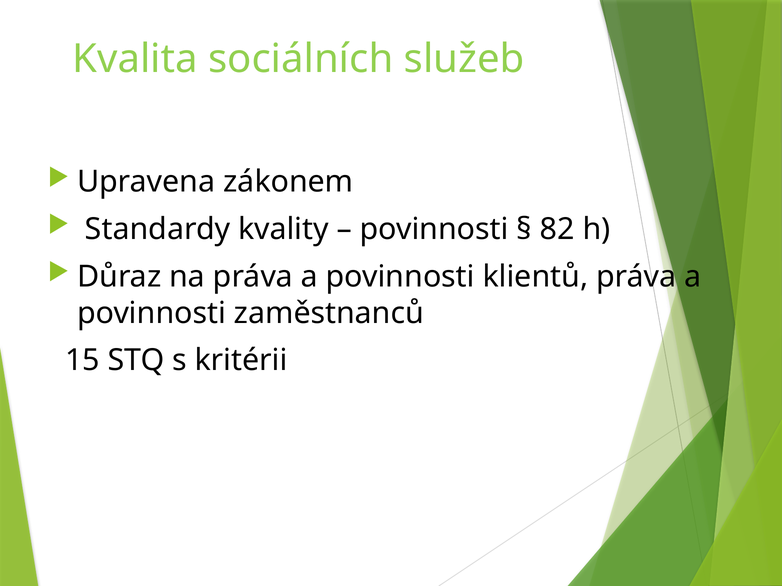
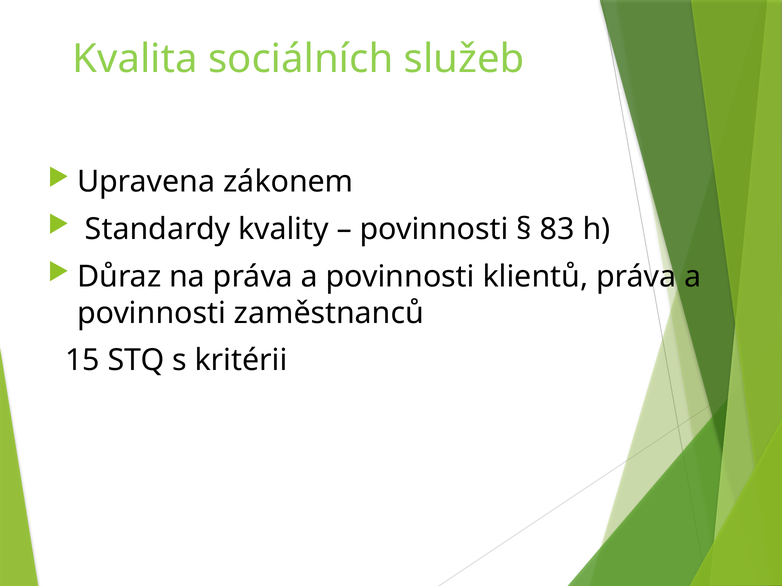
82: 82 -> 83 (557, 229)
